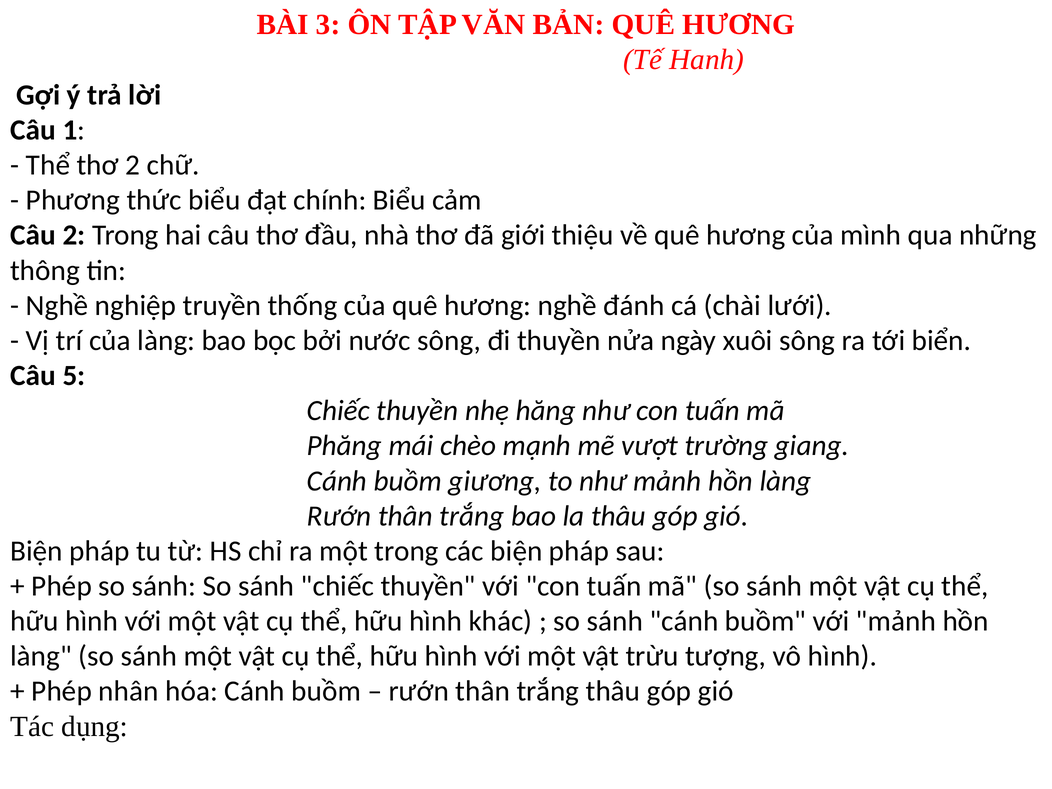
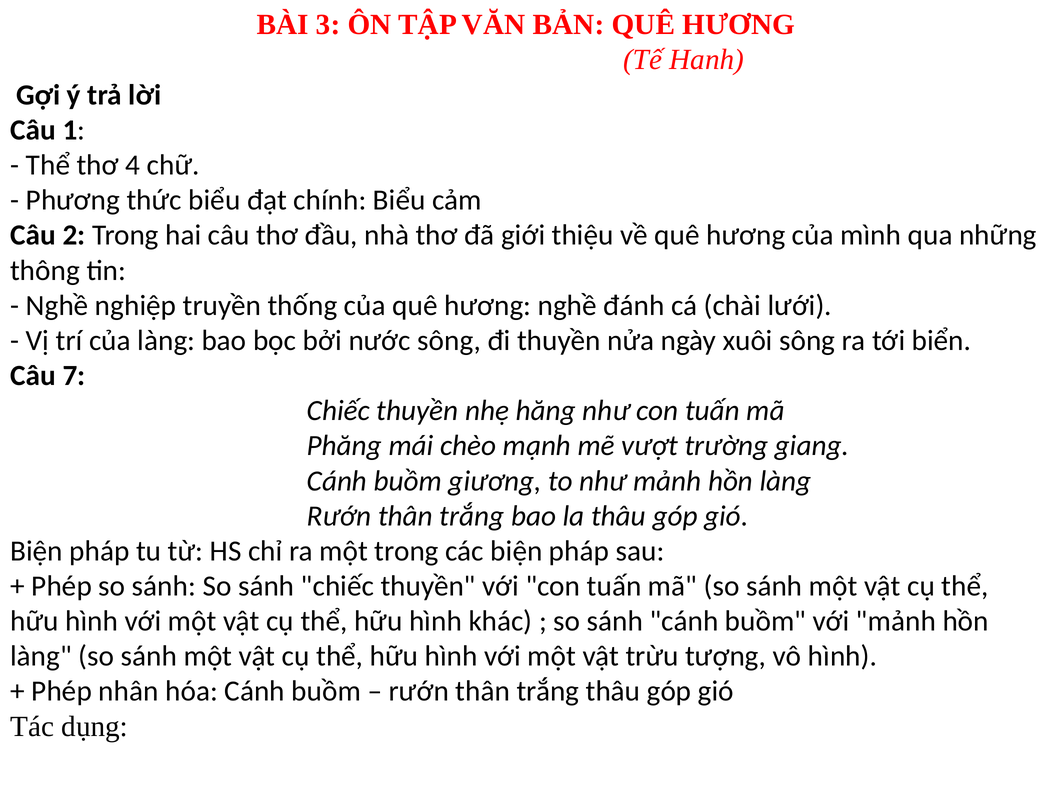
thơ 2: 2 -> 4 (133, 165)
5: 5 -> 7 (74, 376)
